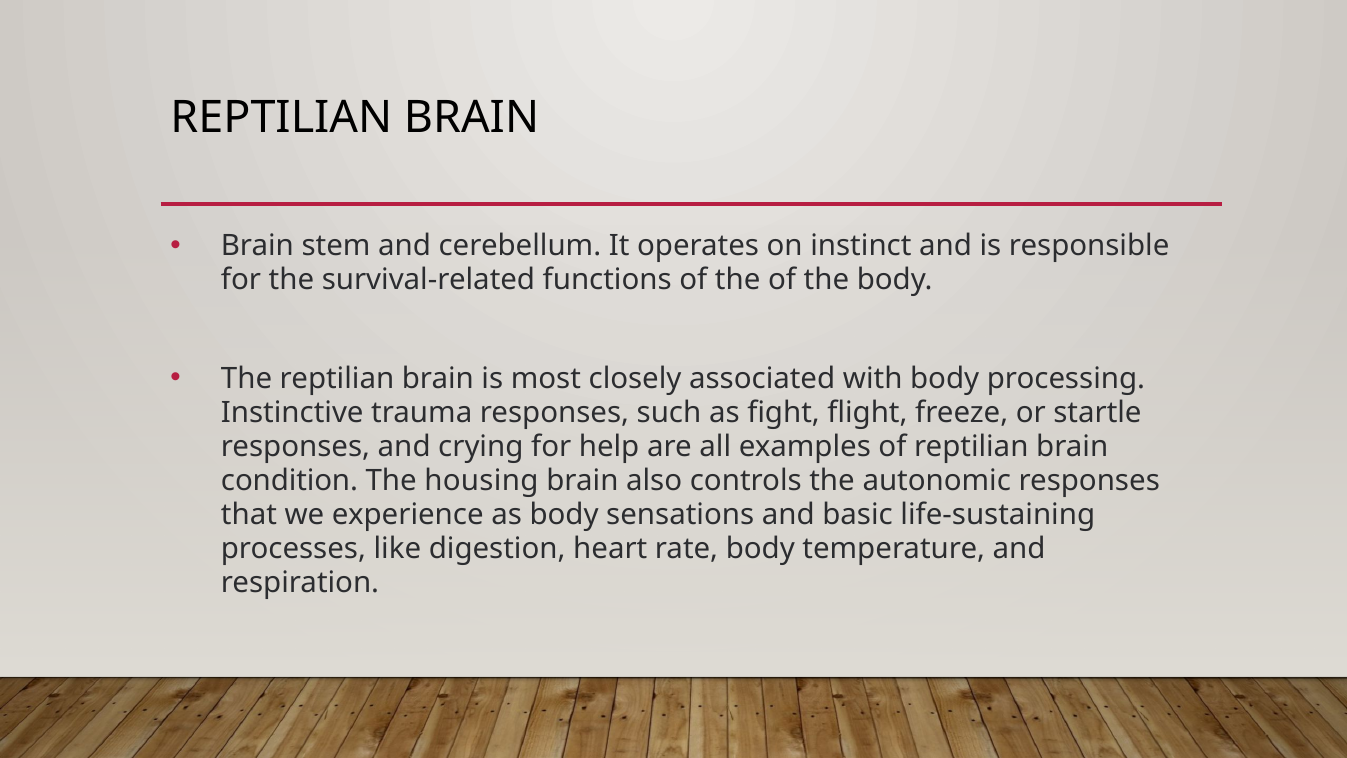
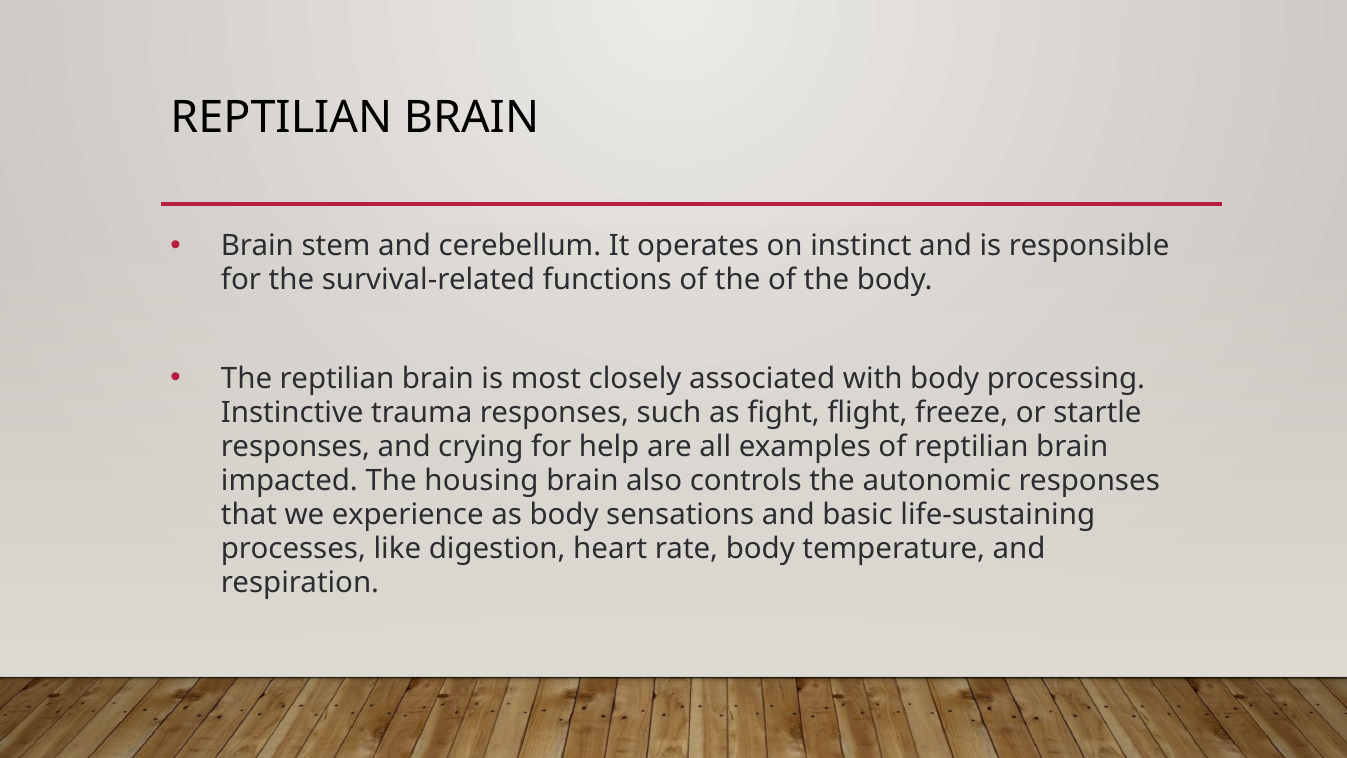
condition: condition -> impacted (289, 481)
